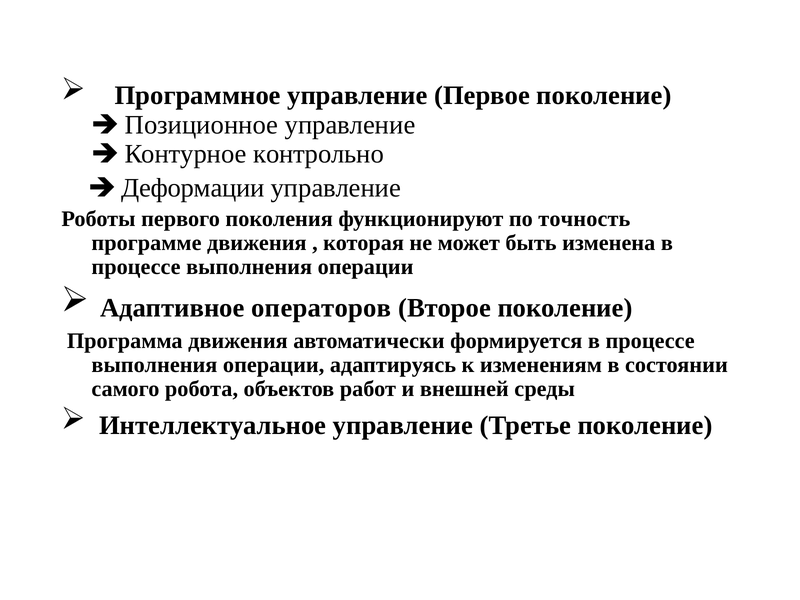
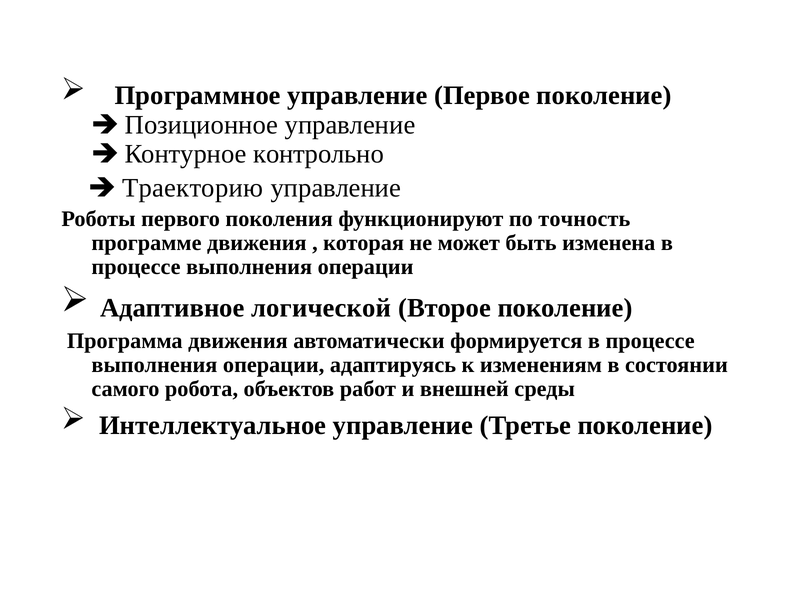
Деформации: Деформации -> Траекторию (193, 188)
операторов: операторов -> логической (321, 308)
